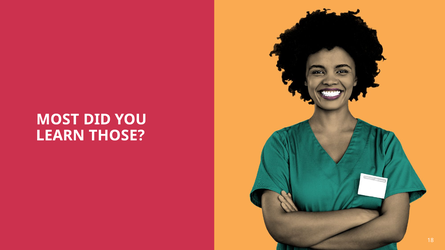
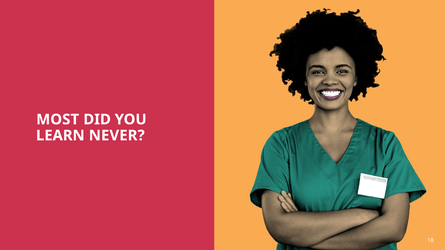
THOSE: THOSE -> NEVER (117, 136)
